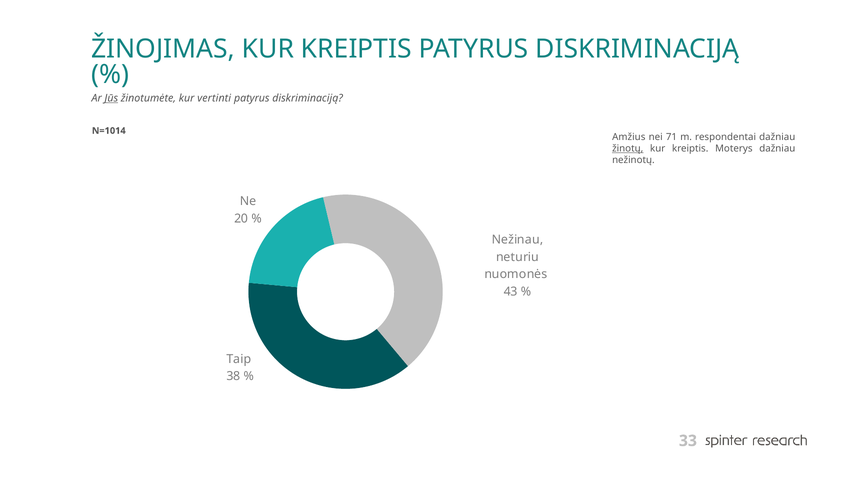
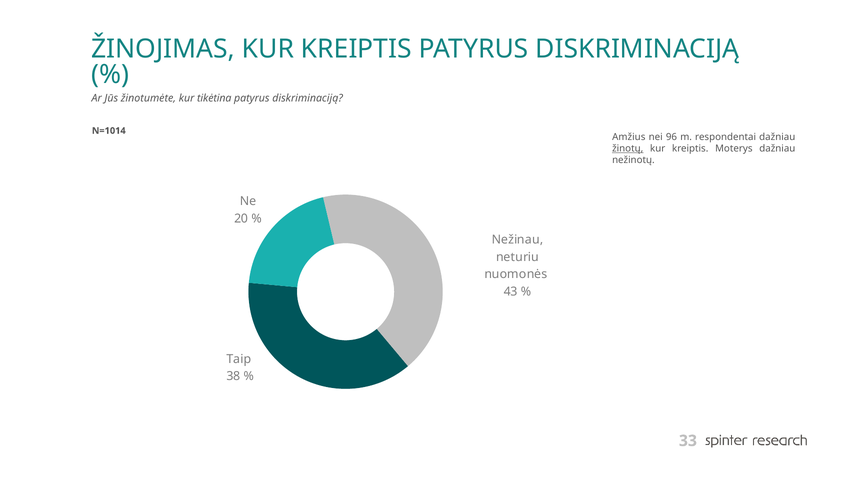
Jūs underline: present -> none (111, 98)
vertinti: vertinti -> tikėtina (214, 98)
71: 71 -> 96 (671, 137)
